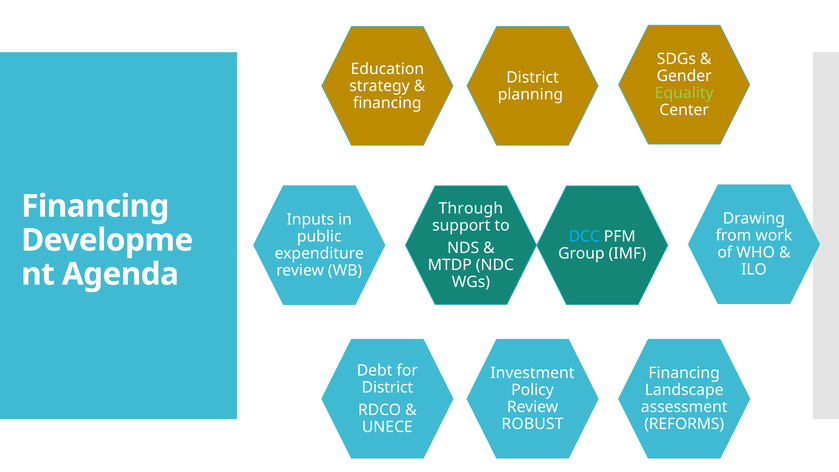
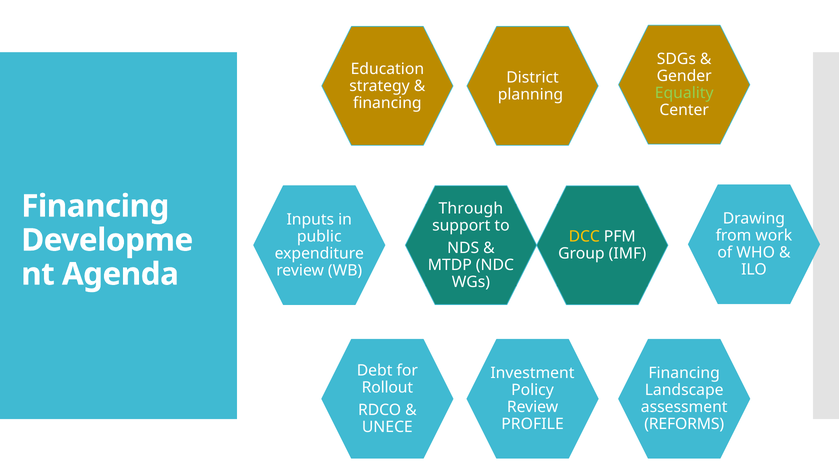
DCC colour: light blue -> yellow (584, 237)
District: District -> Rollout (387, 387)
ROBUST: ROBUST -> PROFILE (533, 424)
